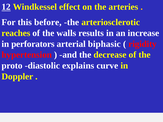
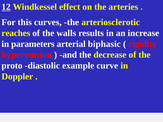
before: before -> curves (48, 22)
perforators: perforators -> parameters (33, 44)
explains: explains -> example (78, 66)
